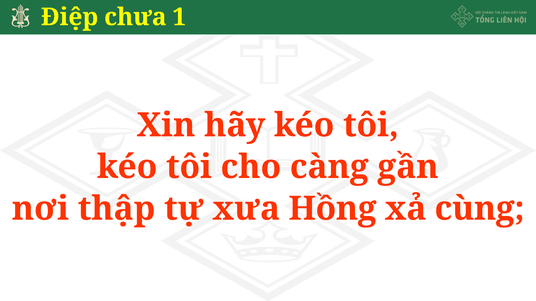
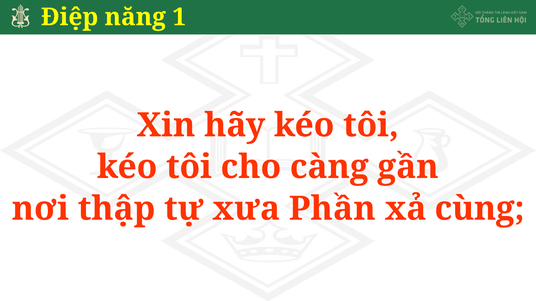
chưa: chưa -> năng (135, 17)
Hồng: Hồng -> Phần (332, 209)
